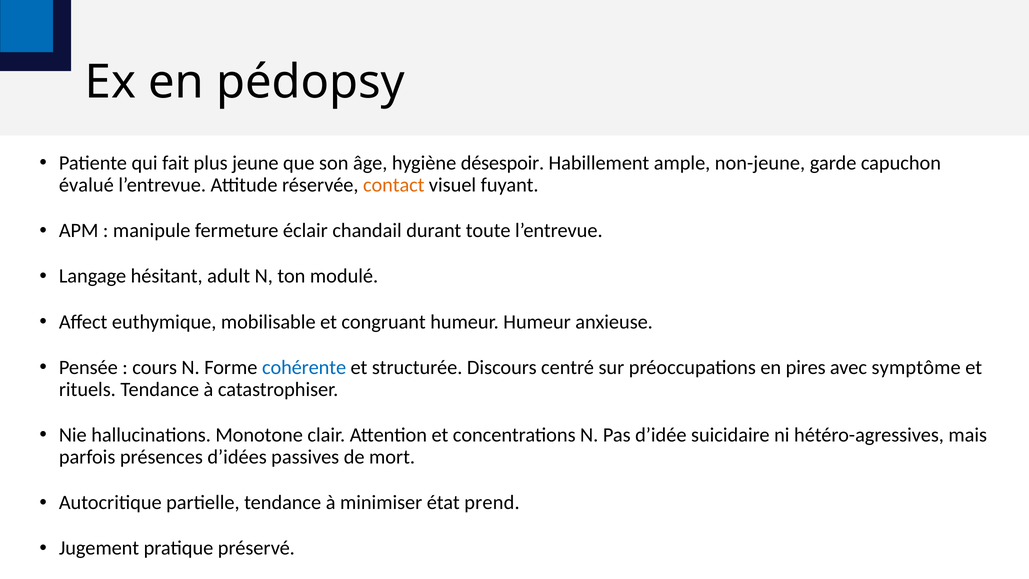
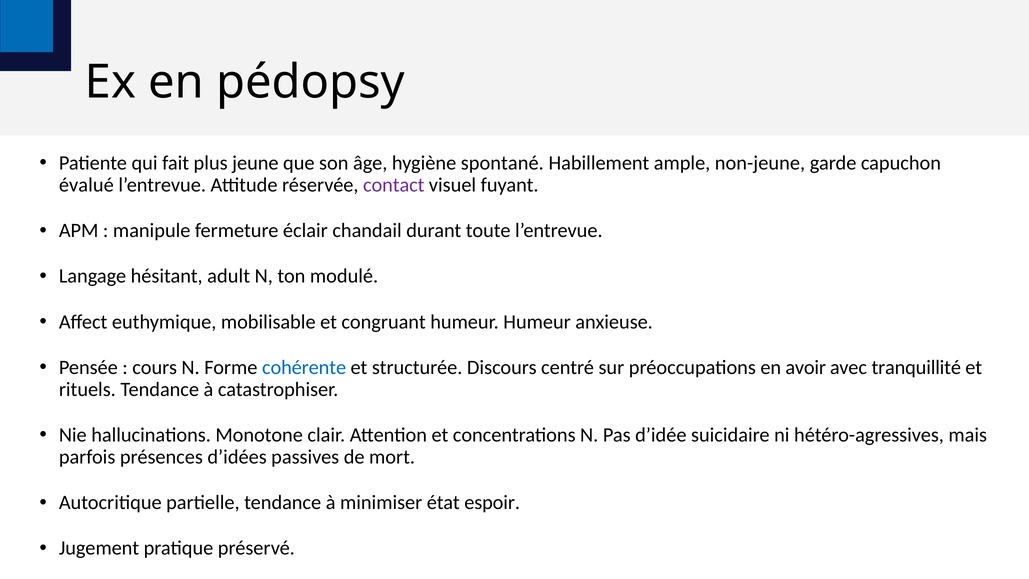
désespoir: désespoir -> spontané (502, 163)
contact colour: orange -> purple (394, 185)
pires: pires -> avoir (806, 367)
symptôme: symptôme -> tranquillité (916, 367)
prend: prend -> espoir (492, 502)
